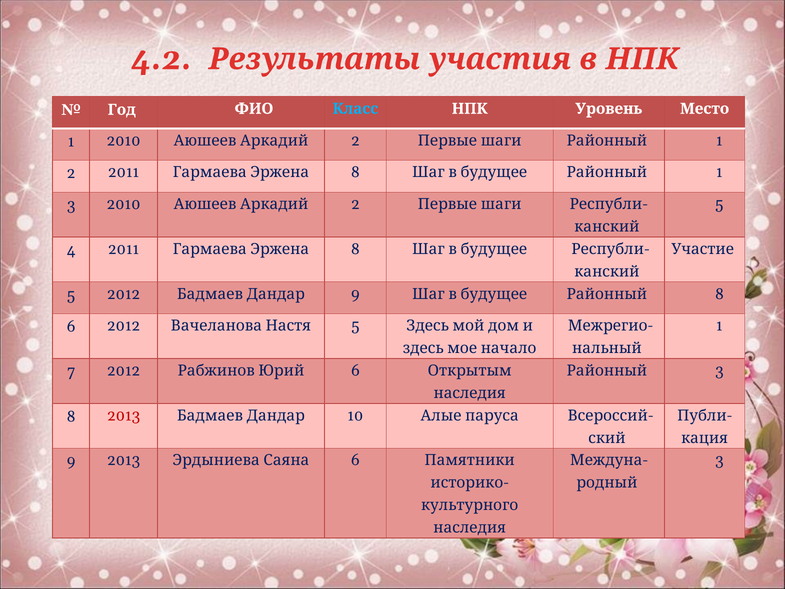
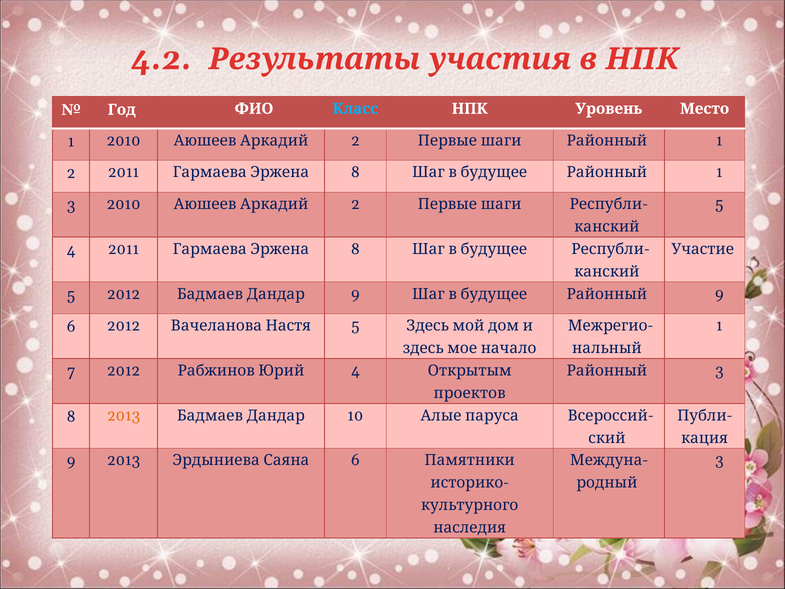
Районный 8: 8 -> 9 (719, 294)
6: 6 -> 4 (355, 371)
наследия: наследия -> проектов (470, 393)
2013 colour: red -> orange (124, 415)
